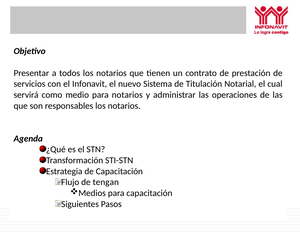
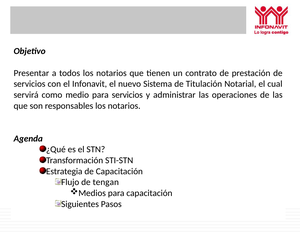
para notarios: notarios -> servicios (127, 95)
